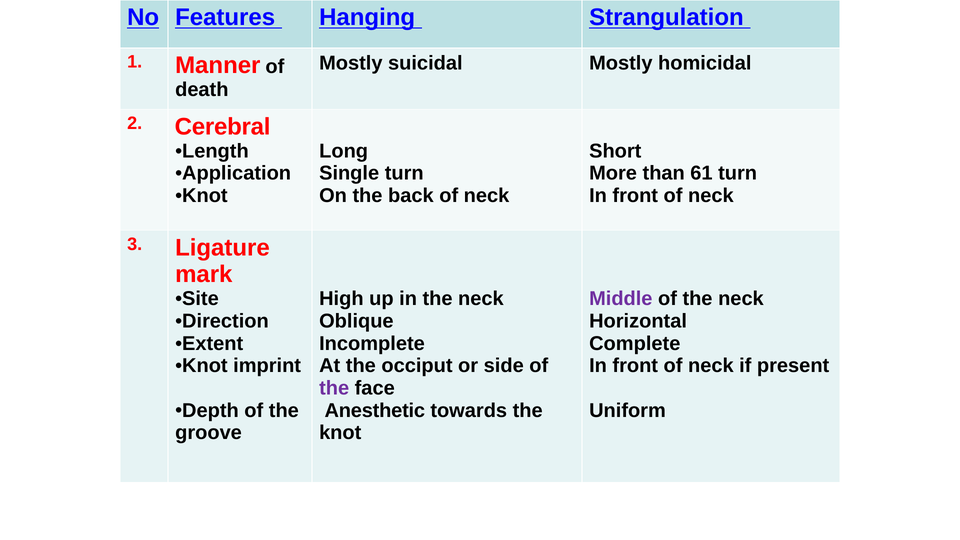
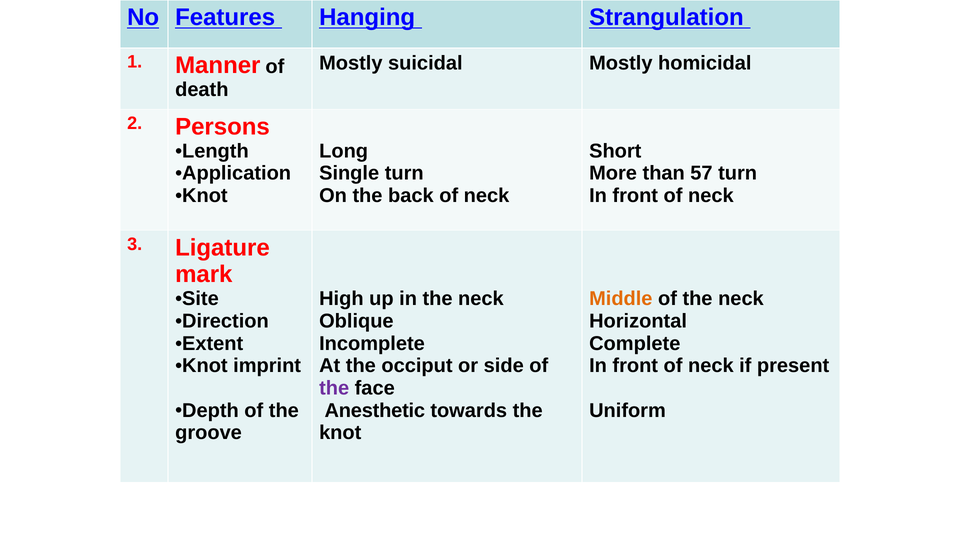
Cerebral: Cerebral -> Persons (222, 127)
61: 61 -> 57 (701, 173)
Middle colour: purple -> orange (621, 299)
